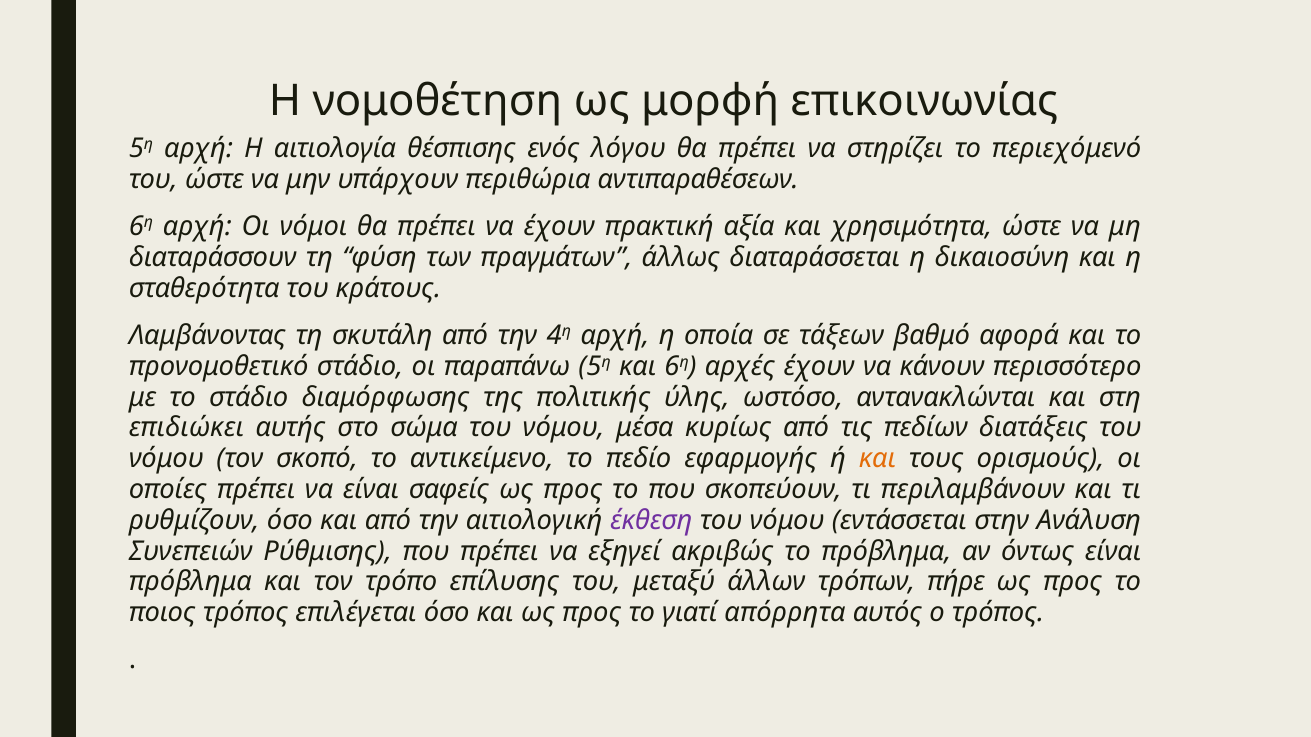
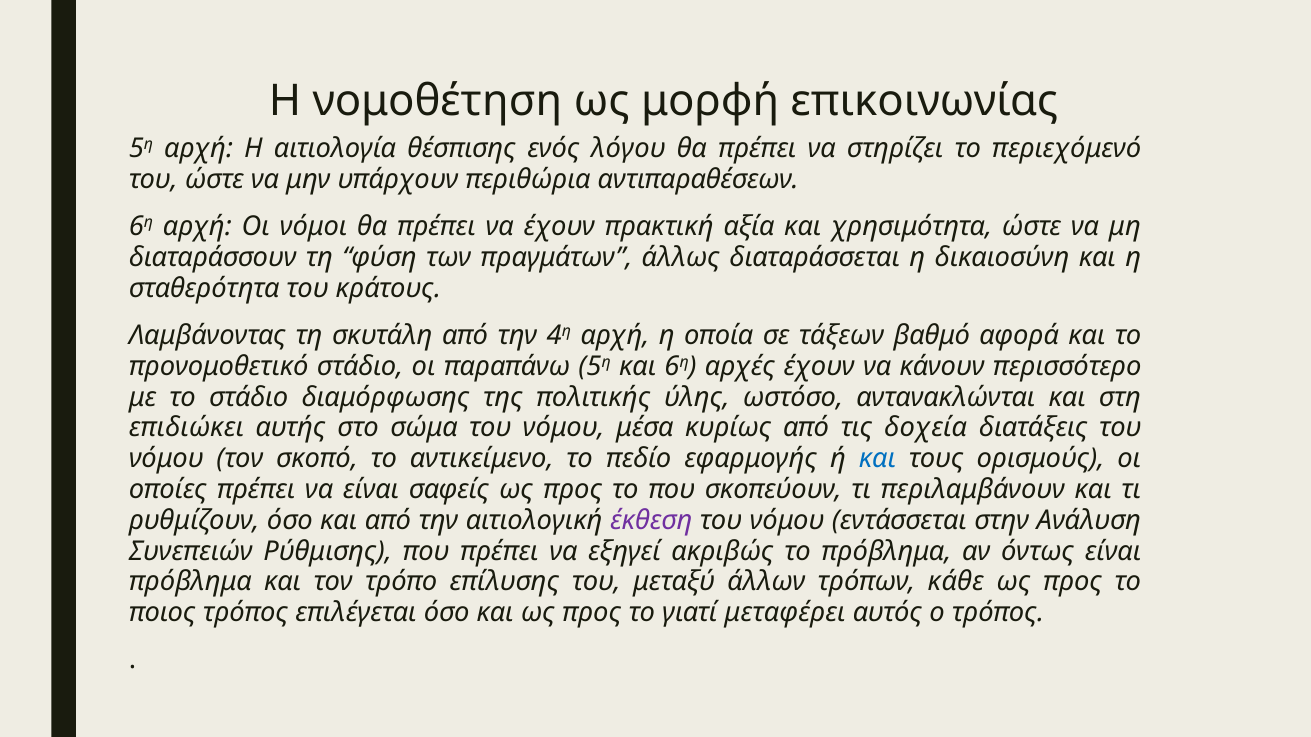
πεδίων: πεδίων -> δοχεία (926, 428)
και colour: orange -> blue (877, 459)
πήρε: πήρε -> κάθε (956, 582)
απόρρητα: απόρρητα -> μεταφέρει (785, 613)
